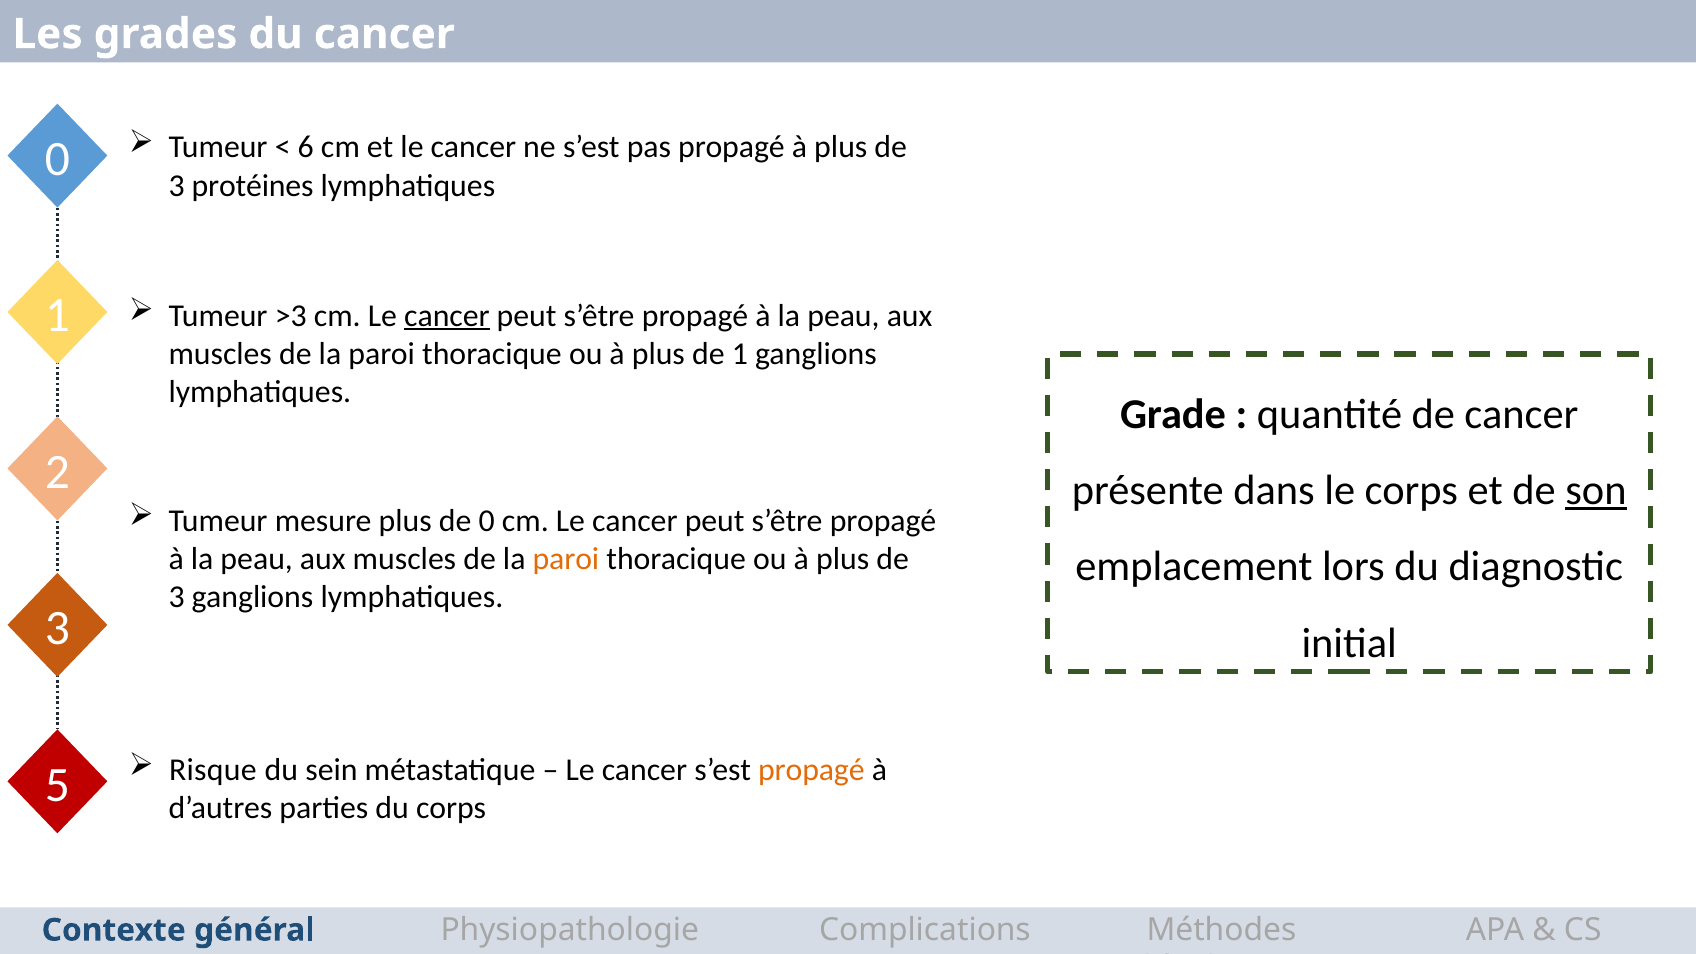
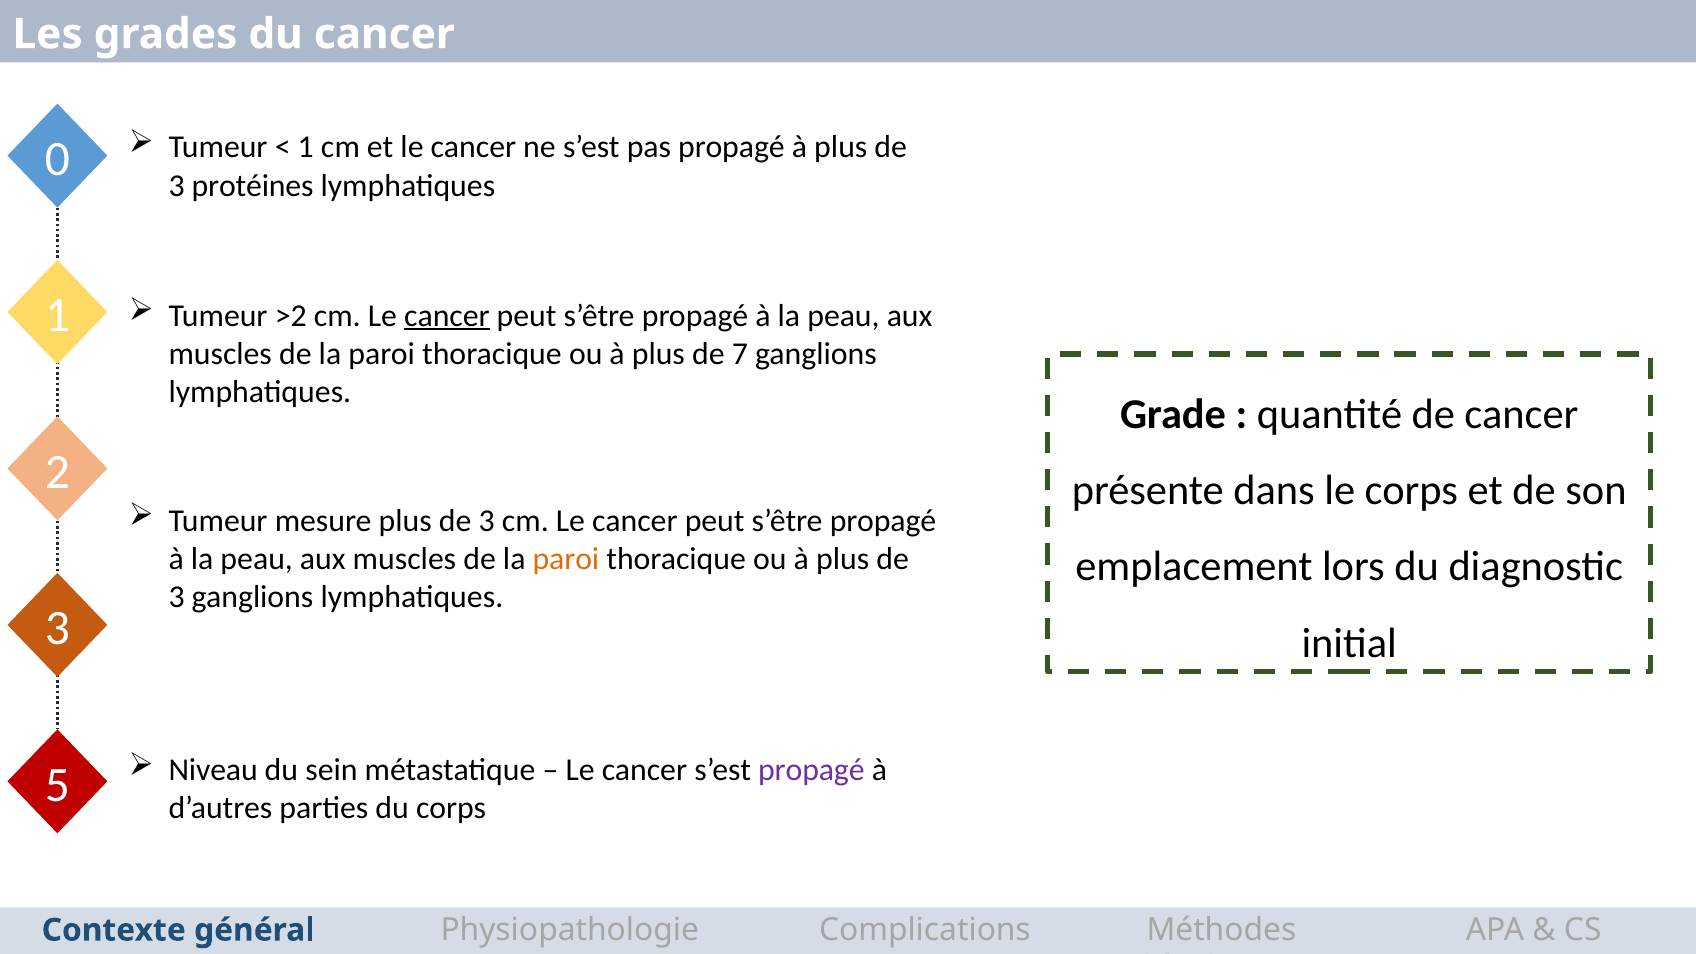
6: 6 -> 1 (306, 147)
>3: >3 -> >2 (291, 316)
de 1: 1 -> 7 (740, 354)
son underline: present -> none (1596, 490)
mesure plus de 0: 0 -> 3 (487, 521)
Risque: Risque -> Niveau (213, 770)
propagé colour: orange -> purple (811, 770)
